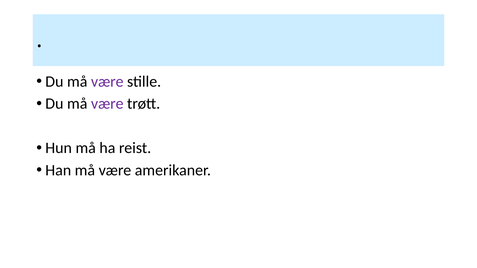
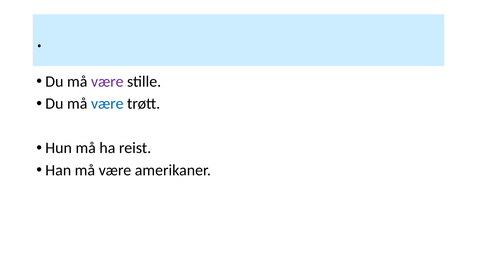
være colour: purple -> blue (107, 104)
